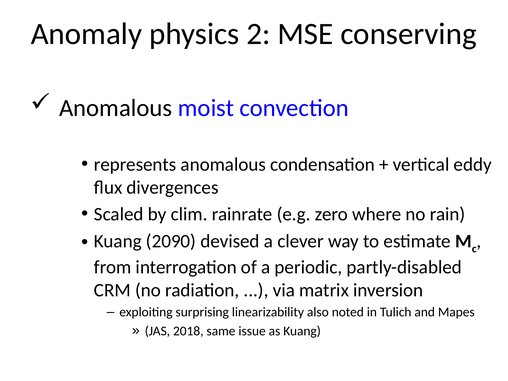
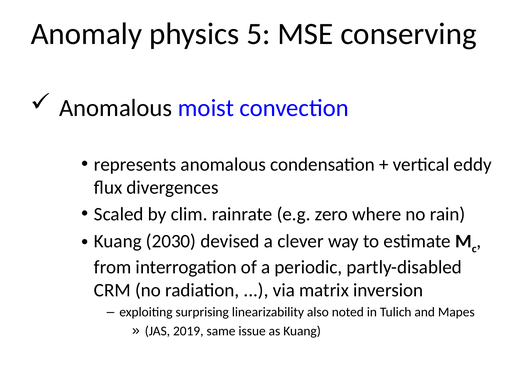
2: 2 -> 5 (258, 34)
2090: 2090 -> 2030 (171, 241)
2018: 2018 -> 2019 (188, 331)
